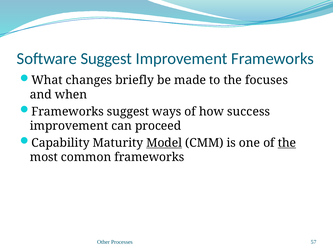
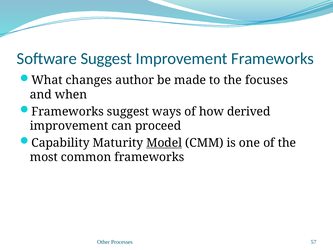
briefly: briefly -> author (135, 80)
success: success -> derived (249, 111)
the underline: present -> none (287, 143)
